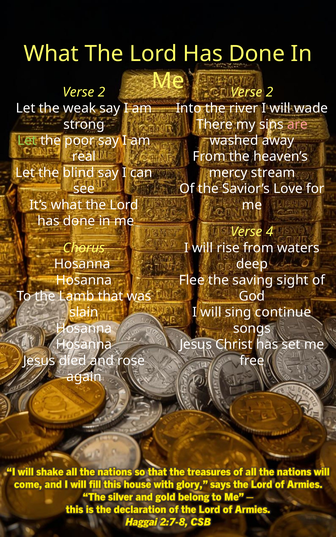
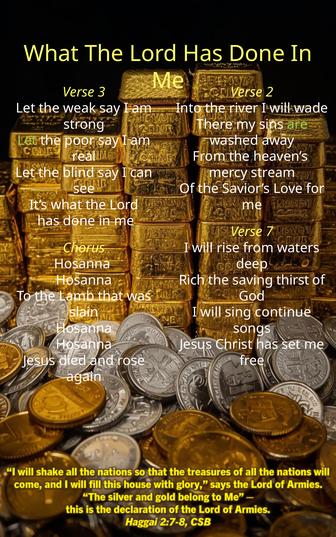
2: 2 -> 3 (102, 92)
are colour: pink -> light green (297, 124)
4: 4 -> 7 (270, 232)
Flee: Flee -> Rich (192, 280)
sight: sight -> thirst (293, 280)
